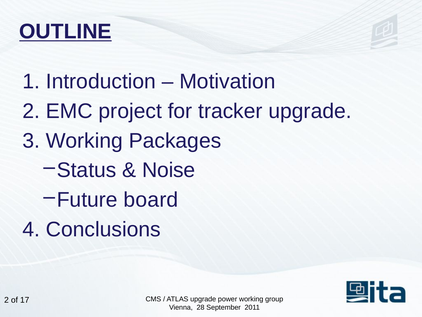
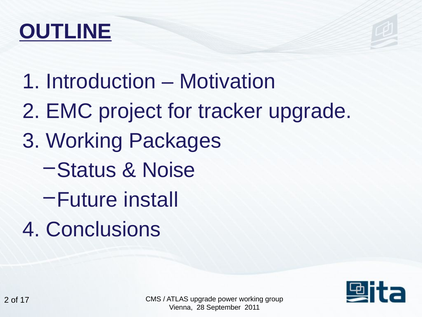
board: board -> install (151, 200)
